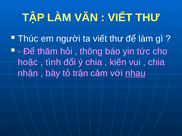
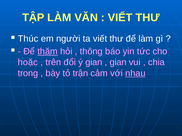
thăm underline: none -> present (48, 52)
tình: tình -> trên (53, 63)
ý chia: chia -> gian (94, 63)
kiến: kiến -> gian (118, 63)
nhận: nhận -> trong (28, 73)
